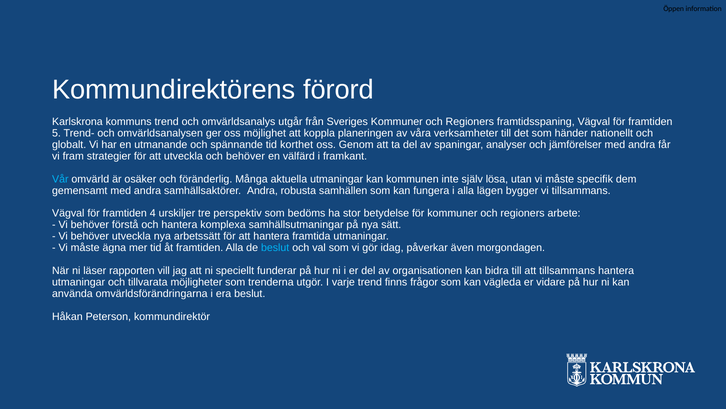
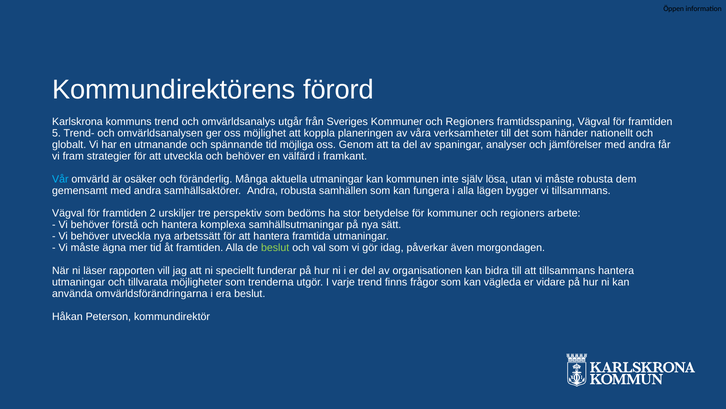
korthet: korthet -> möjliga (297, 144)
måste specifik: specifik -> robusta (595, 179)
4: 4 -> 2 (153, 213)
beslut colour: light blue -> light green (275, 248)
